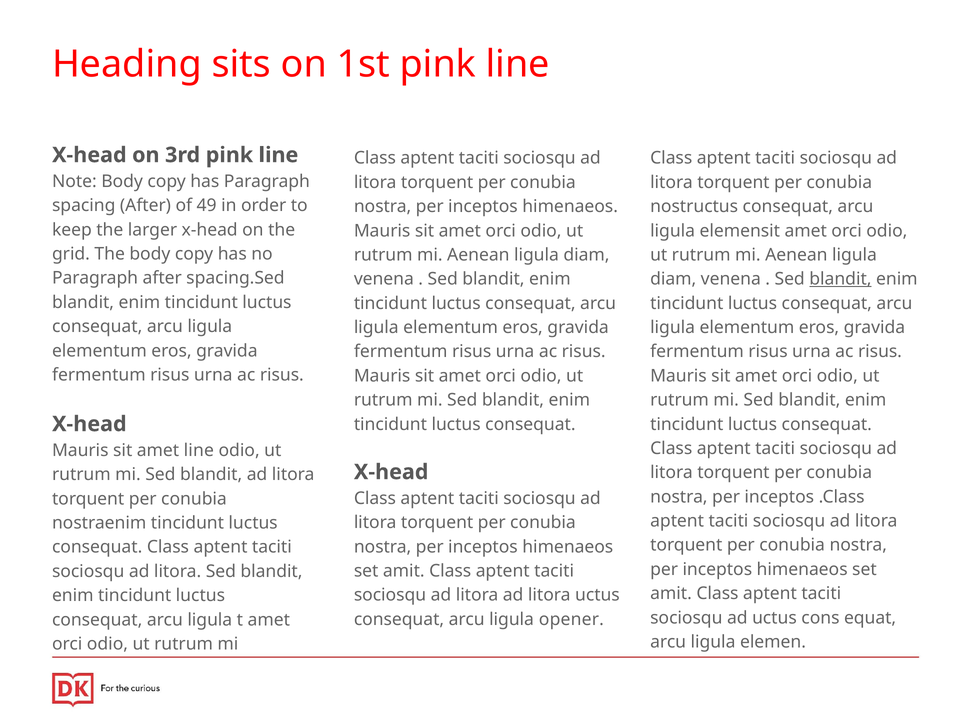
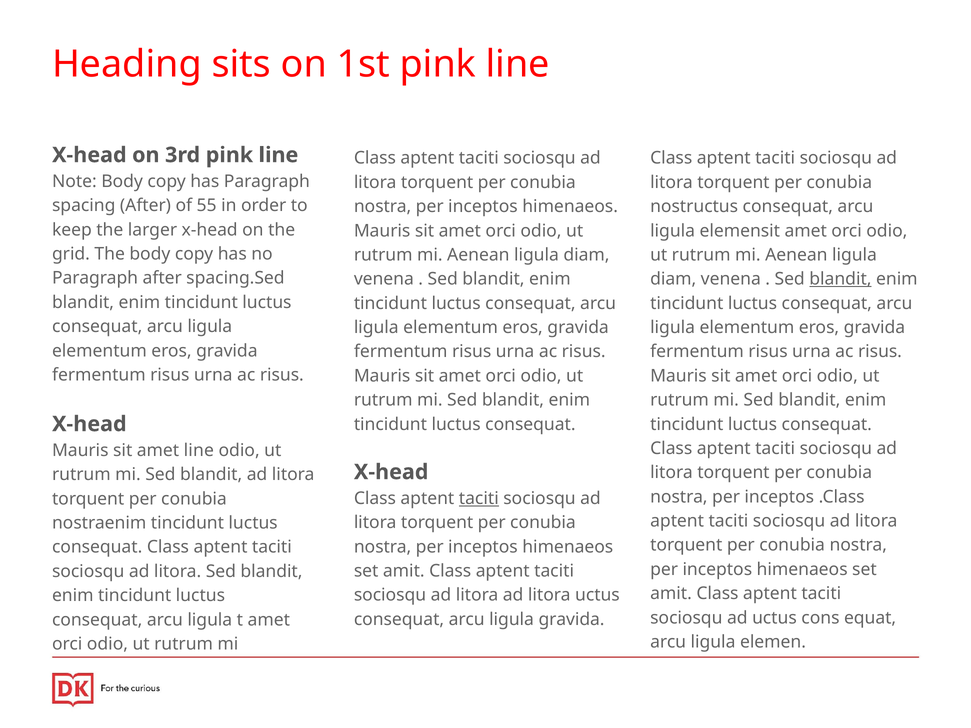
49: 49 -> 55 (207, 206)
taciti underline: none -> present (479, 499)
ligula opener: opener -> gravida (572, 620)
